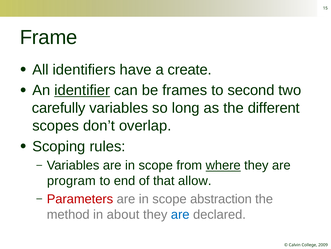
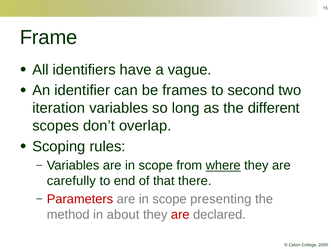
create: create -> vague (190, 69)
identifier underline: present -> none (82, 90)
carefully: carefully -> iteration (59, 108)
program: program -> carefully (71, 180)
allow: allow -> there (195, 180)
abstraction: abstraction -> presenting (221, 198)
are colour: blue -> red (180, 214)
